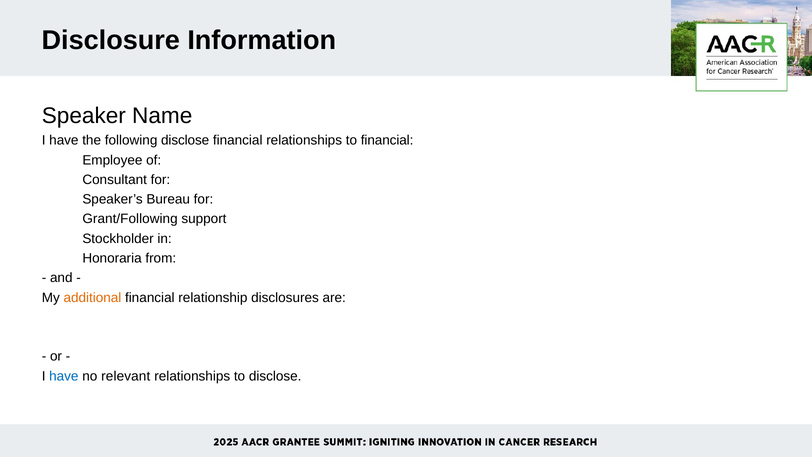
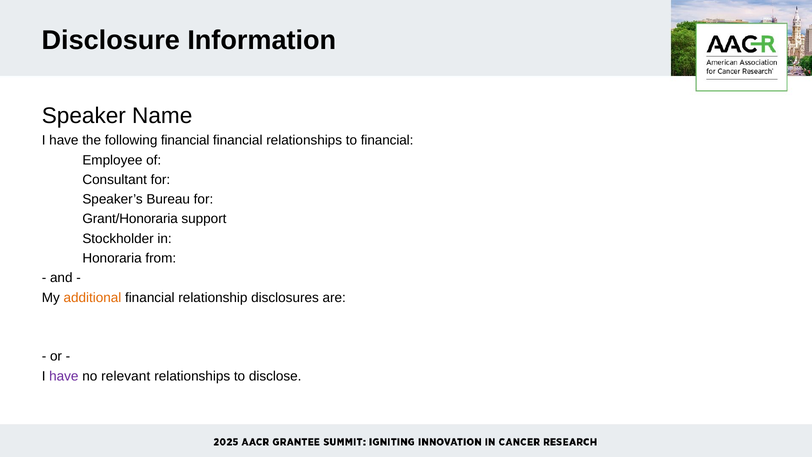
following disclose: disclose -> financial (185, 140)
Grant/Following: Grant/Following -> Grant/Honoraria (130, 219)
have colour: blue -> purple (64, 376)
